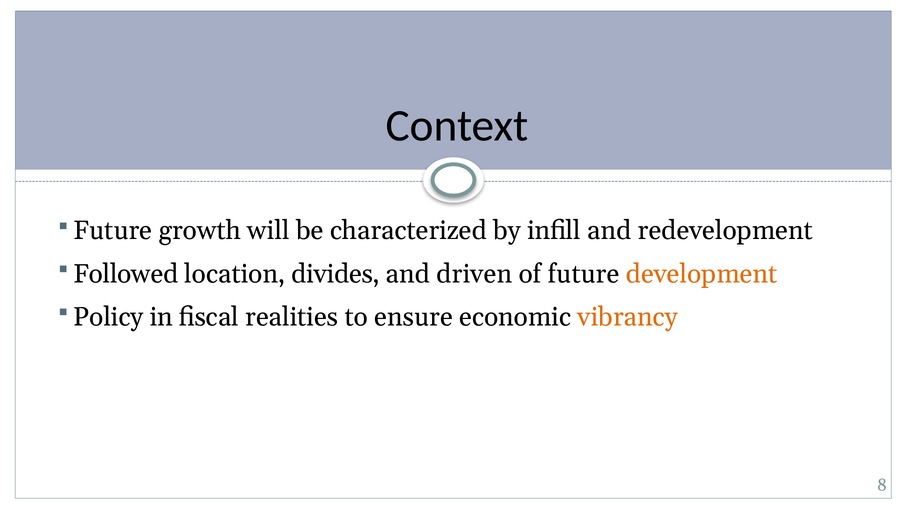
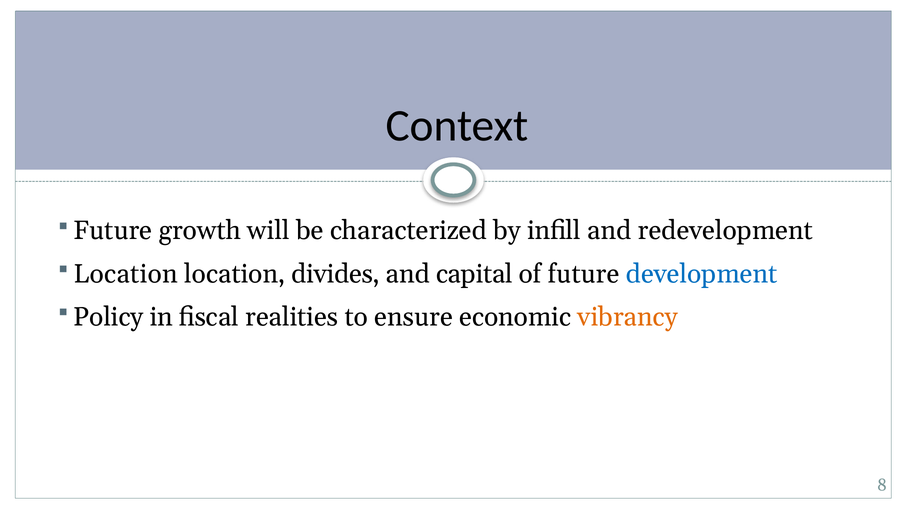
Followed: Followed -> Location (126, 274)
driven: driven -> capital (474, 274)
development colour: orange -> blue (702, 274)
